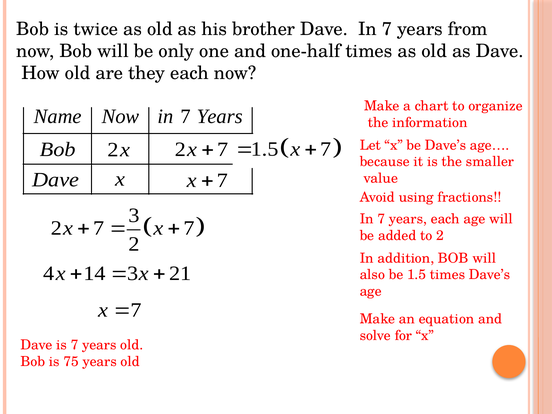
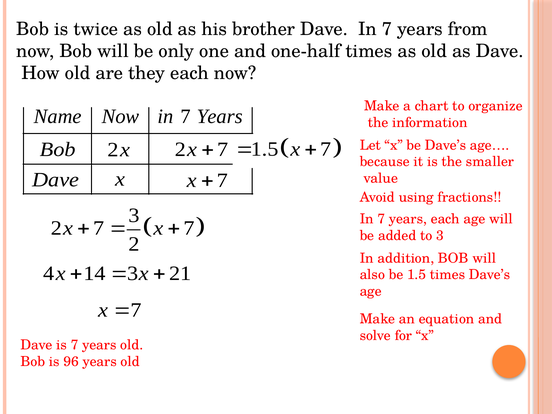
to 2: 2 -> 3 (440, 236)
75: 75 -> 96 (71, 362)
